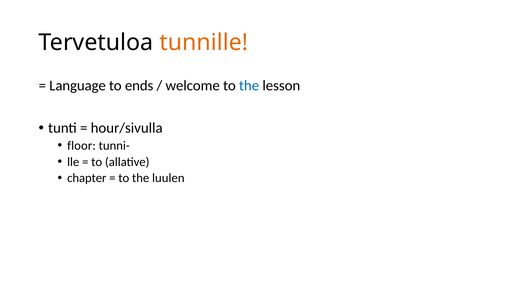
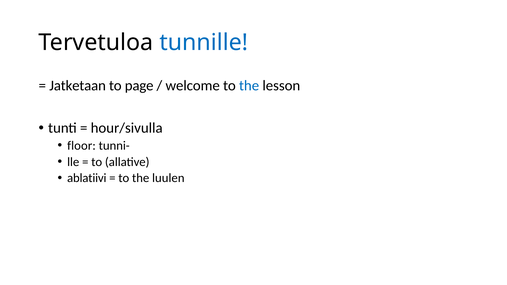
tunnille colour: orange -> blue (204, 43)
Language: Language -> Jatketaan (78, 86)
ends: ends -> page (139, 86)
chapter: chapter -> ablatiivi (87, 178)
